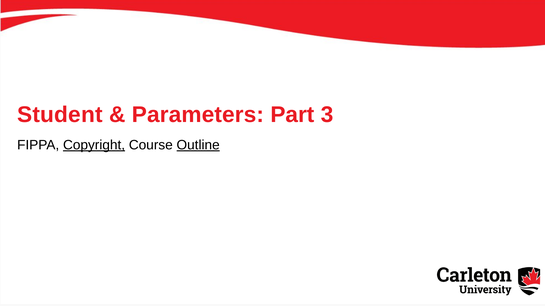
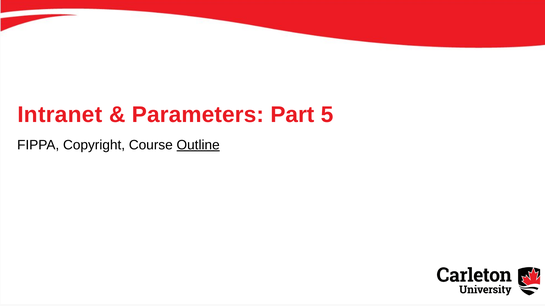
Student: Student -> Intranet (60, 115)
3: 3 -> 5 (327, 115)
Copyright underline: present -> none (94, 145)
